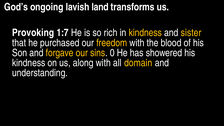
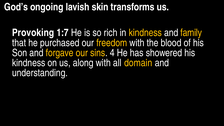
land: land -> skin (100, 7)
sister: sister -> family (191, 33)
0: 0 -> 4 (112, 53)
